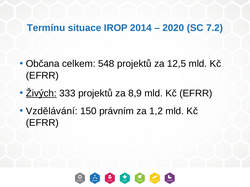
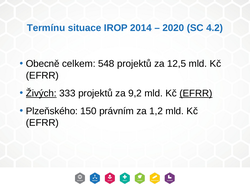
7.2: 7.2 -> 4.2 (215, 28)
Občana: Občana -> Obecně (43, 64)
8,9: 8,9 -> 9,2 (135, 94)
EFRR underline: none -> present (196, 94)
Vzdělávání: Vzdělávání -> Plzeňského (52, 111)
